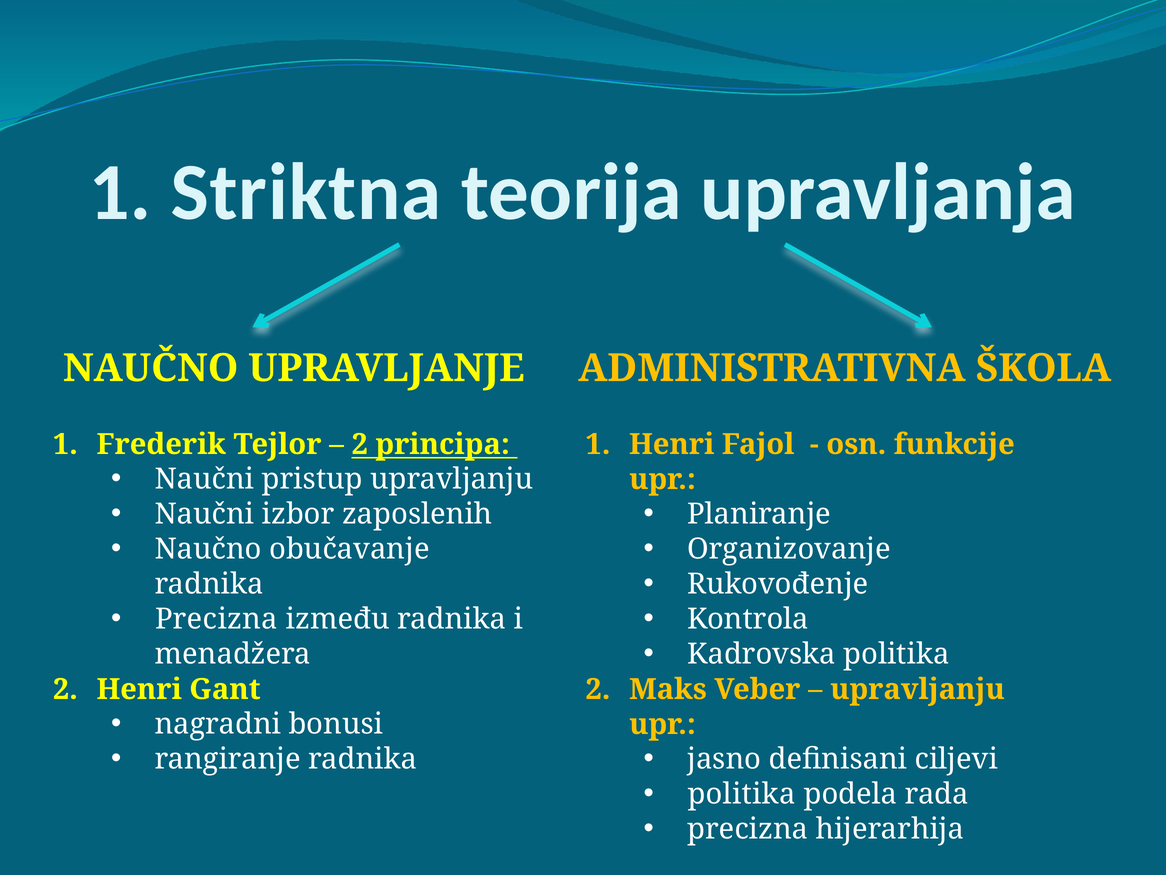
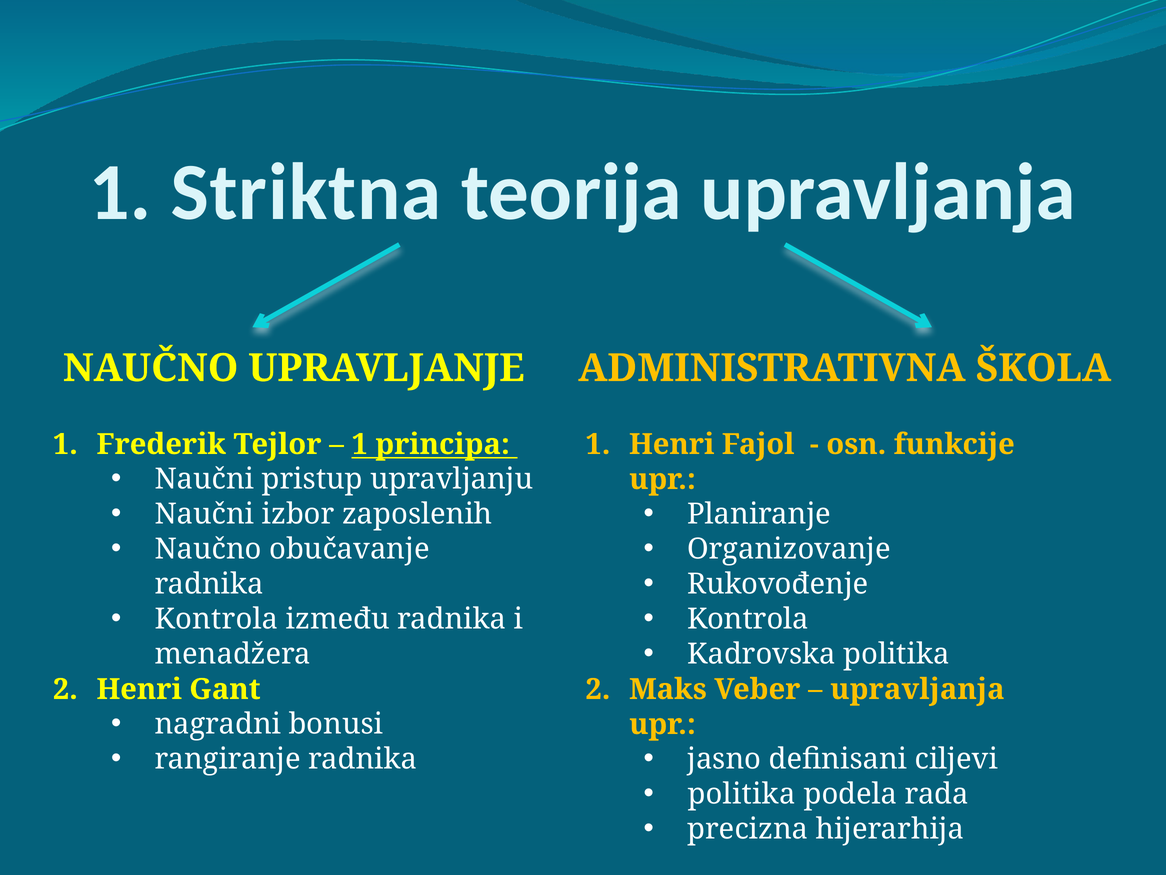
2: 2 -> 1 (360, 444)
Precizna: Precizna -> Kontrola (217, 619)
upravljanju: upravljanju -> upravljanja (917, 689)
